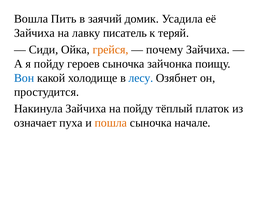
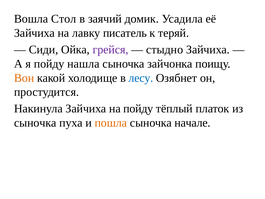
Пить: Пить -> Стол (64, 19)
грейся colour: orange -> purple (111, 50)
почему: почему -> стыдно (165, 50)
героев: героев -> нашла (83, 64)
Вон colour: blue -> orange (24, 78)
означает: означает -> сыночка (35, 123)
